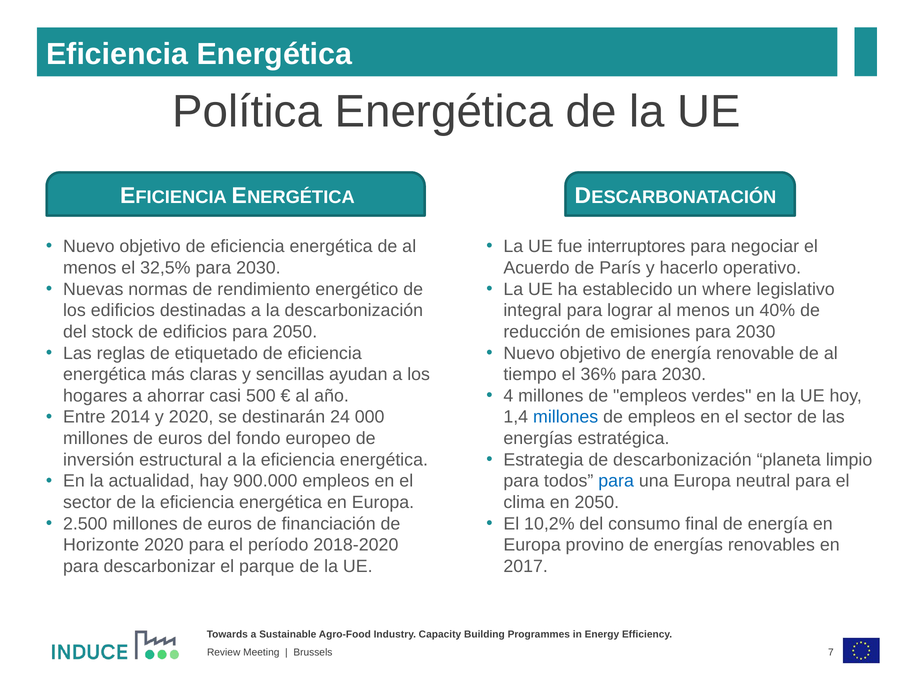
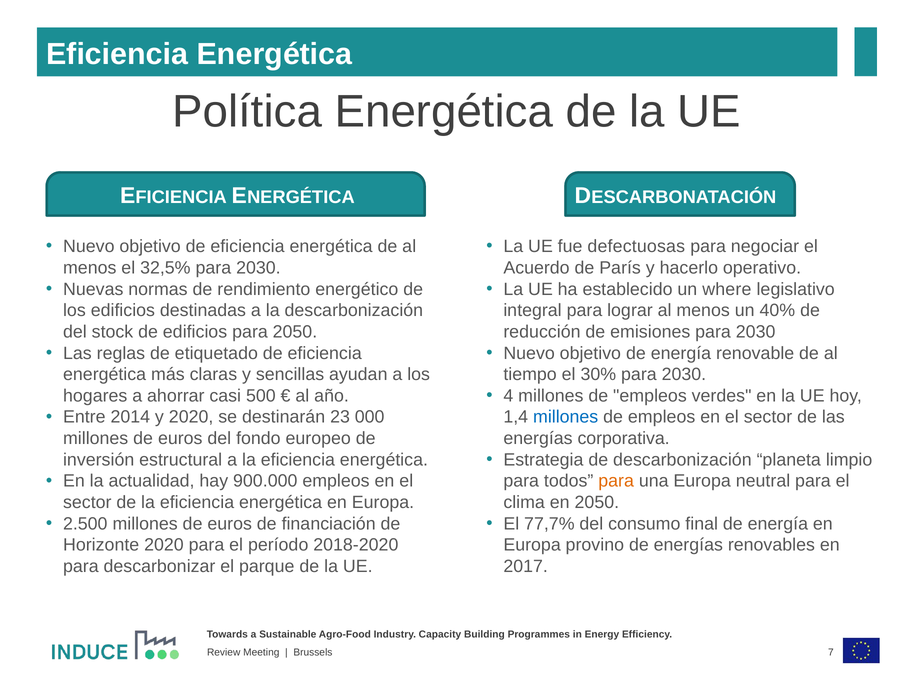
interruptores: interruptores -> defectuosas (636, 247)
36%: 36% -> 30% (598, 375)
24: 24 -> 23 (340, 417)
estratégica: estratégica -> corporativa (624, 439)
para colour: blue -> orange (616, 481)
10,2%: 10,2% -> 77,7% (549, 524)
